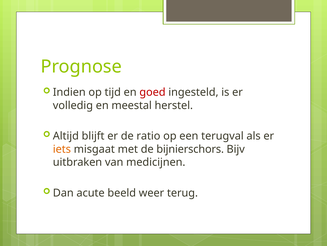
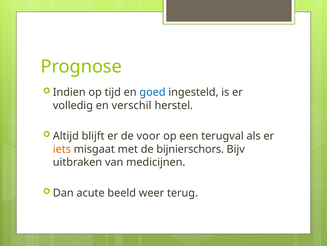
goed colour: red -> blue (152, 92)
meestal: meestal -> verschil (132, 105)
ratio: ratio -> voor (148, 136)
